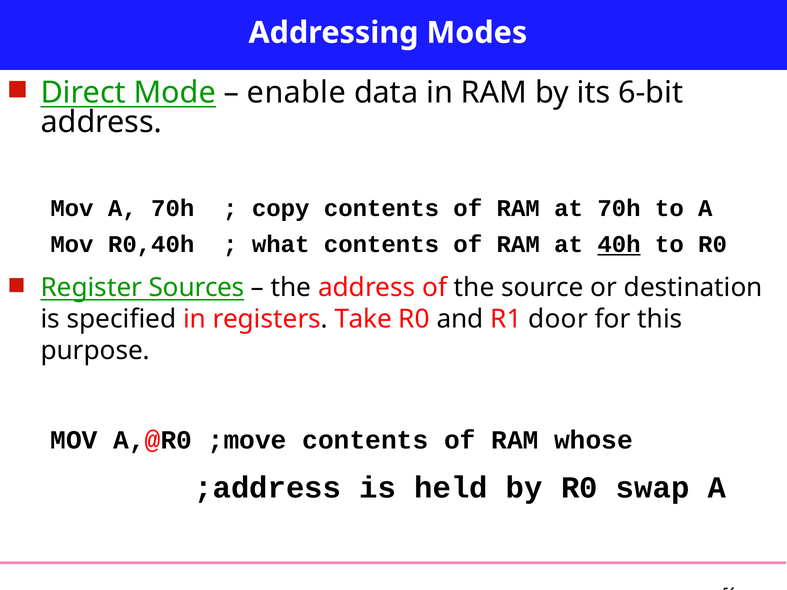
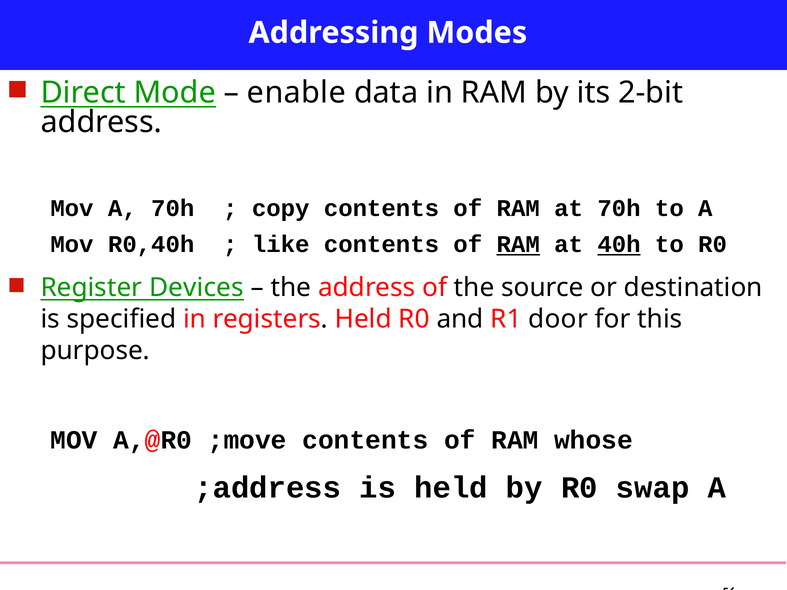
6-bit: 6-bit -> 2-bit (651, 93)
what: what -> like (281, 245)
RAM underline: none -> present (518, 245)
Sources: Sources -> Devices (196, 288)
registers Take: Take -> Held (363, 319)
